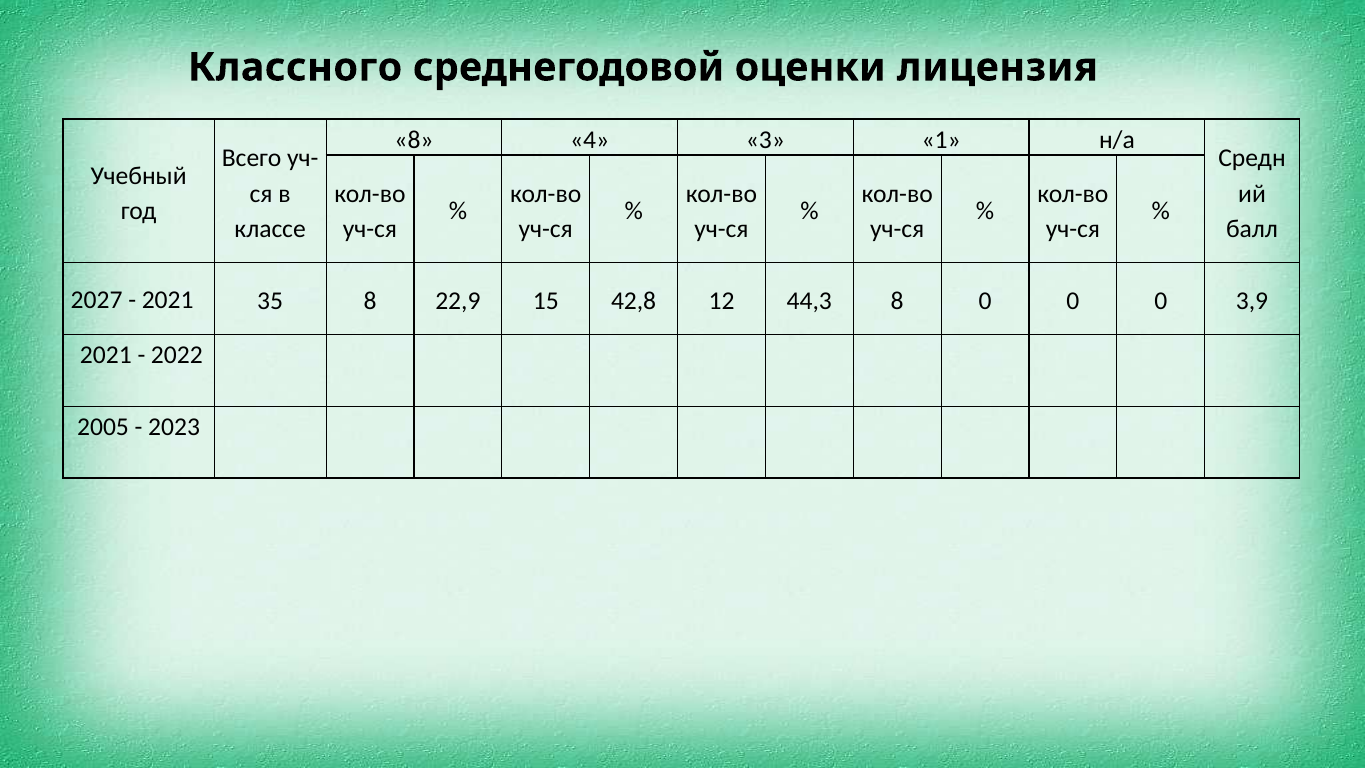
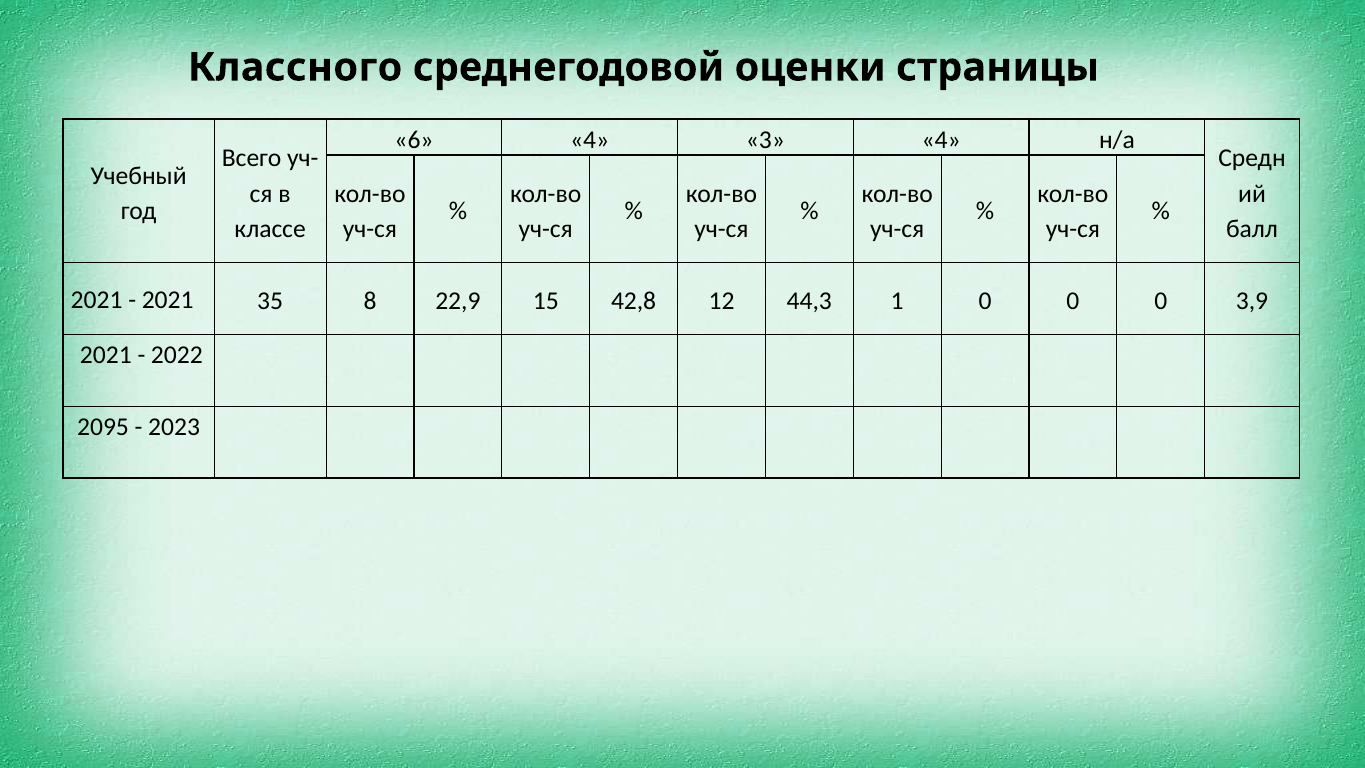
лицензия: лицензия -> страницы (998, 67)
8: 8 -> 6 (414, 140)
3 1: 1 -> 4 (941, 140)
2027: 2027 -> 2021 (97, 300)
44,3 8: 8 -> 1 (897, 301)
2005: 2005 -> 2095 (103, 427)
